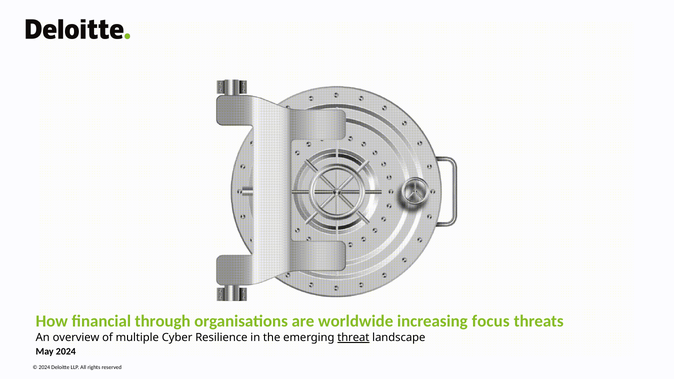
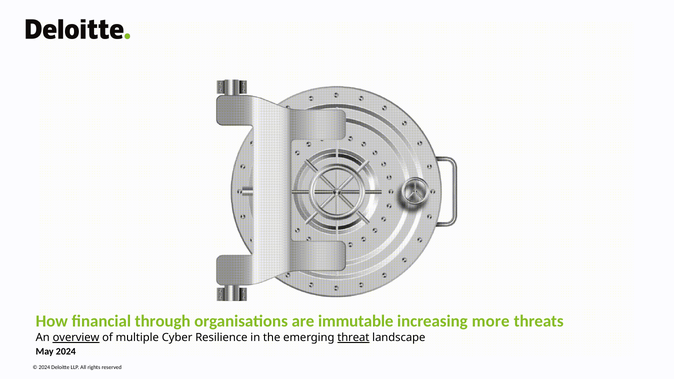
worldwide: worldwide -> immutable (356, 321)
focus: focus -> more (491, 321)
overview underline: none -> present (76, 338)
